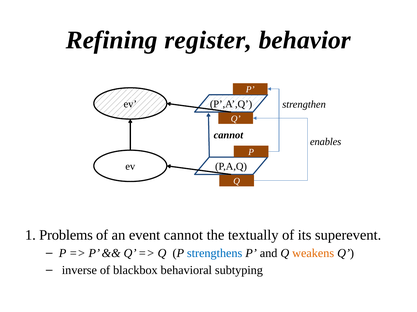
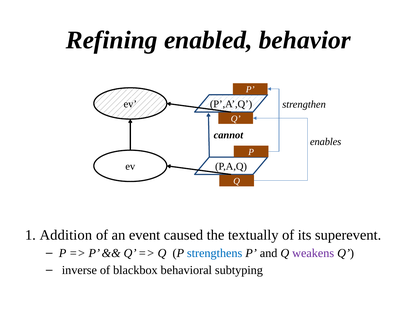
register: register -> enabled (208, 40)
Problems: Problems -> Addition (66, 236)
event cannot: cannot -> caused (183, 236)
weakens colour: orange -> purple (313, 254)
